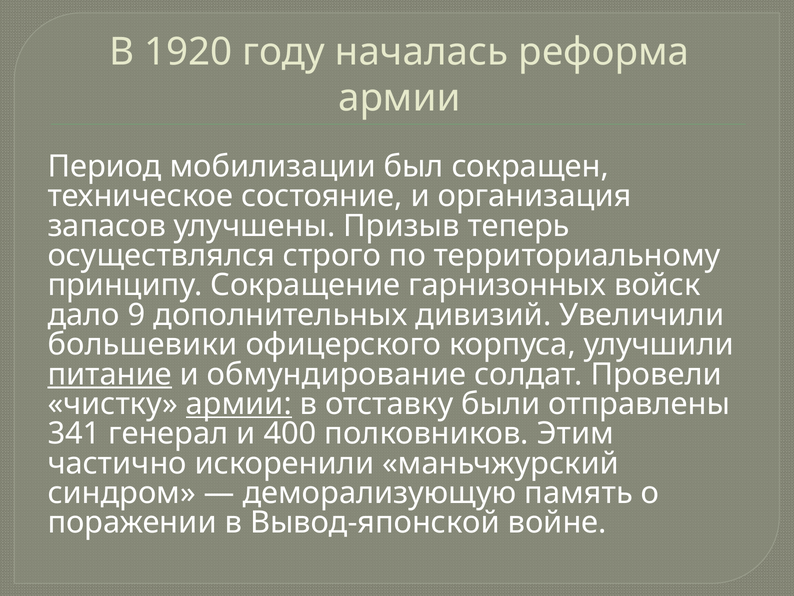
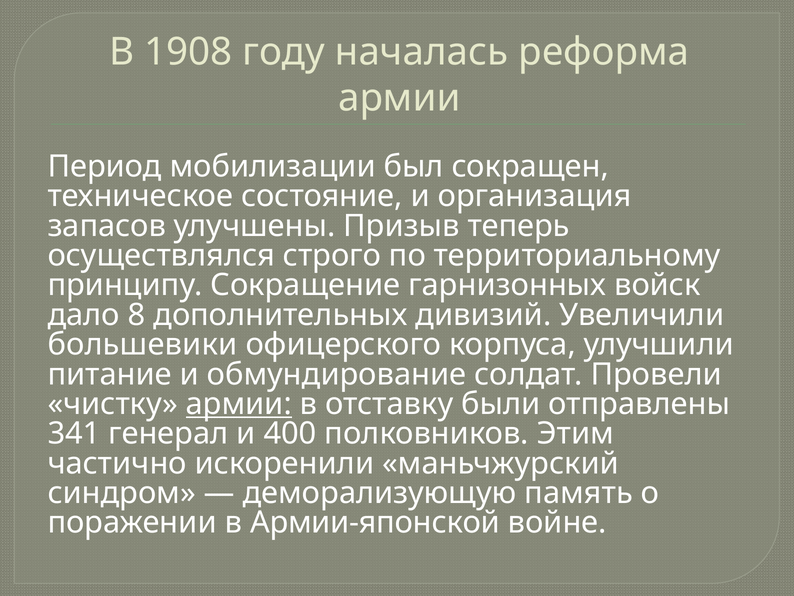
1920: 1920 -> 1908 (188, 52)
9: 9 -> 8 (136, 315)
питание underline: present -> none (110, 374)
Вывод-японской: Вывод-японской -> Армии-японской (375, 522)
